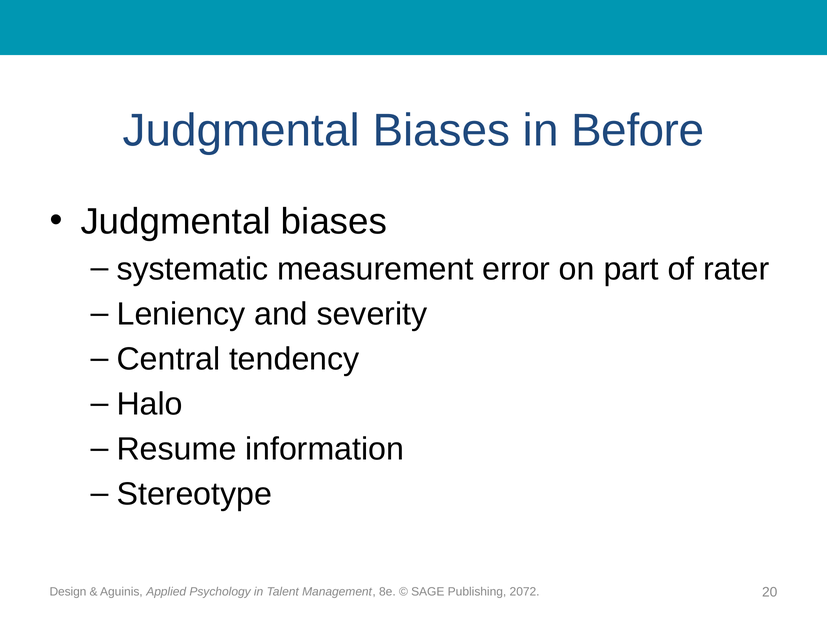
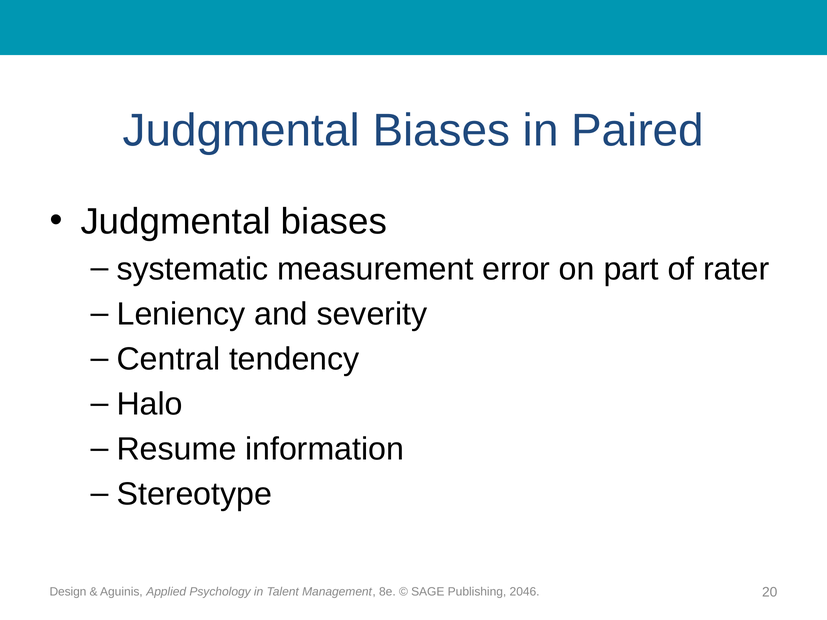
Before: Before -> Paired (638, 131)
2072: 2072 -> 2046 (525, 592)
